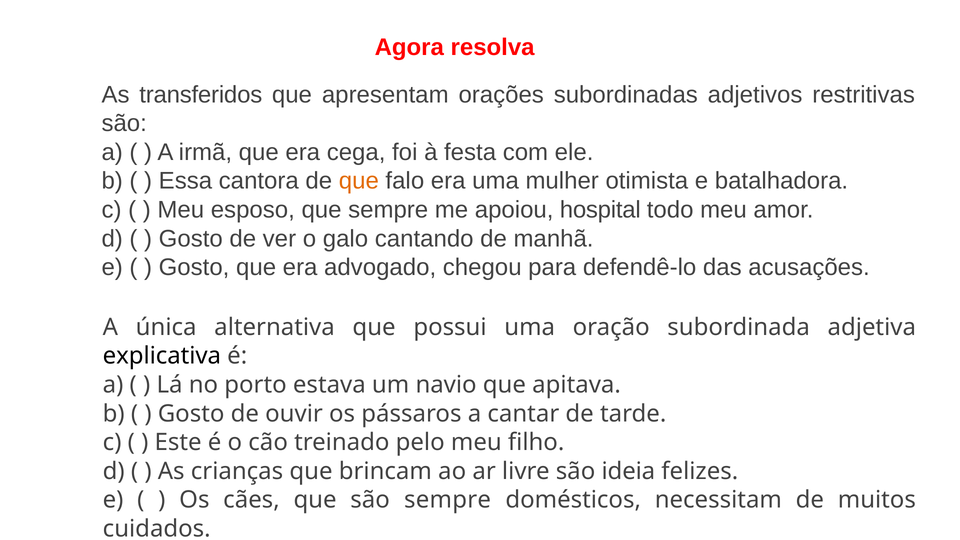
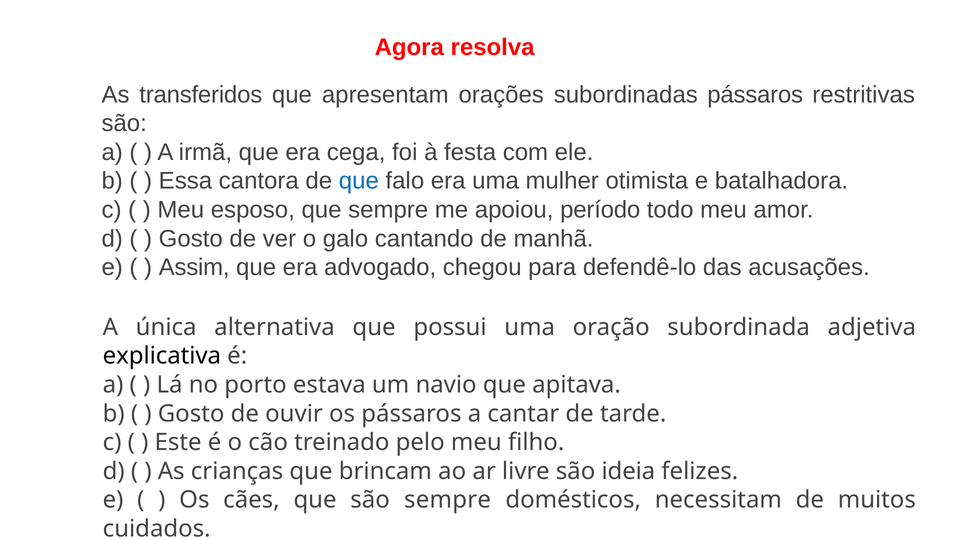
subordinadas adjetivos: adjetivos -> pássaros (755, 95)
que colour: orange -> blue (359, 181)
hospital: hospital -> período (600, 210)
Gosto: Gosto -> Assim (194, 267)
